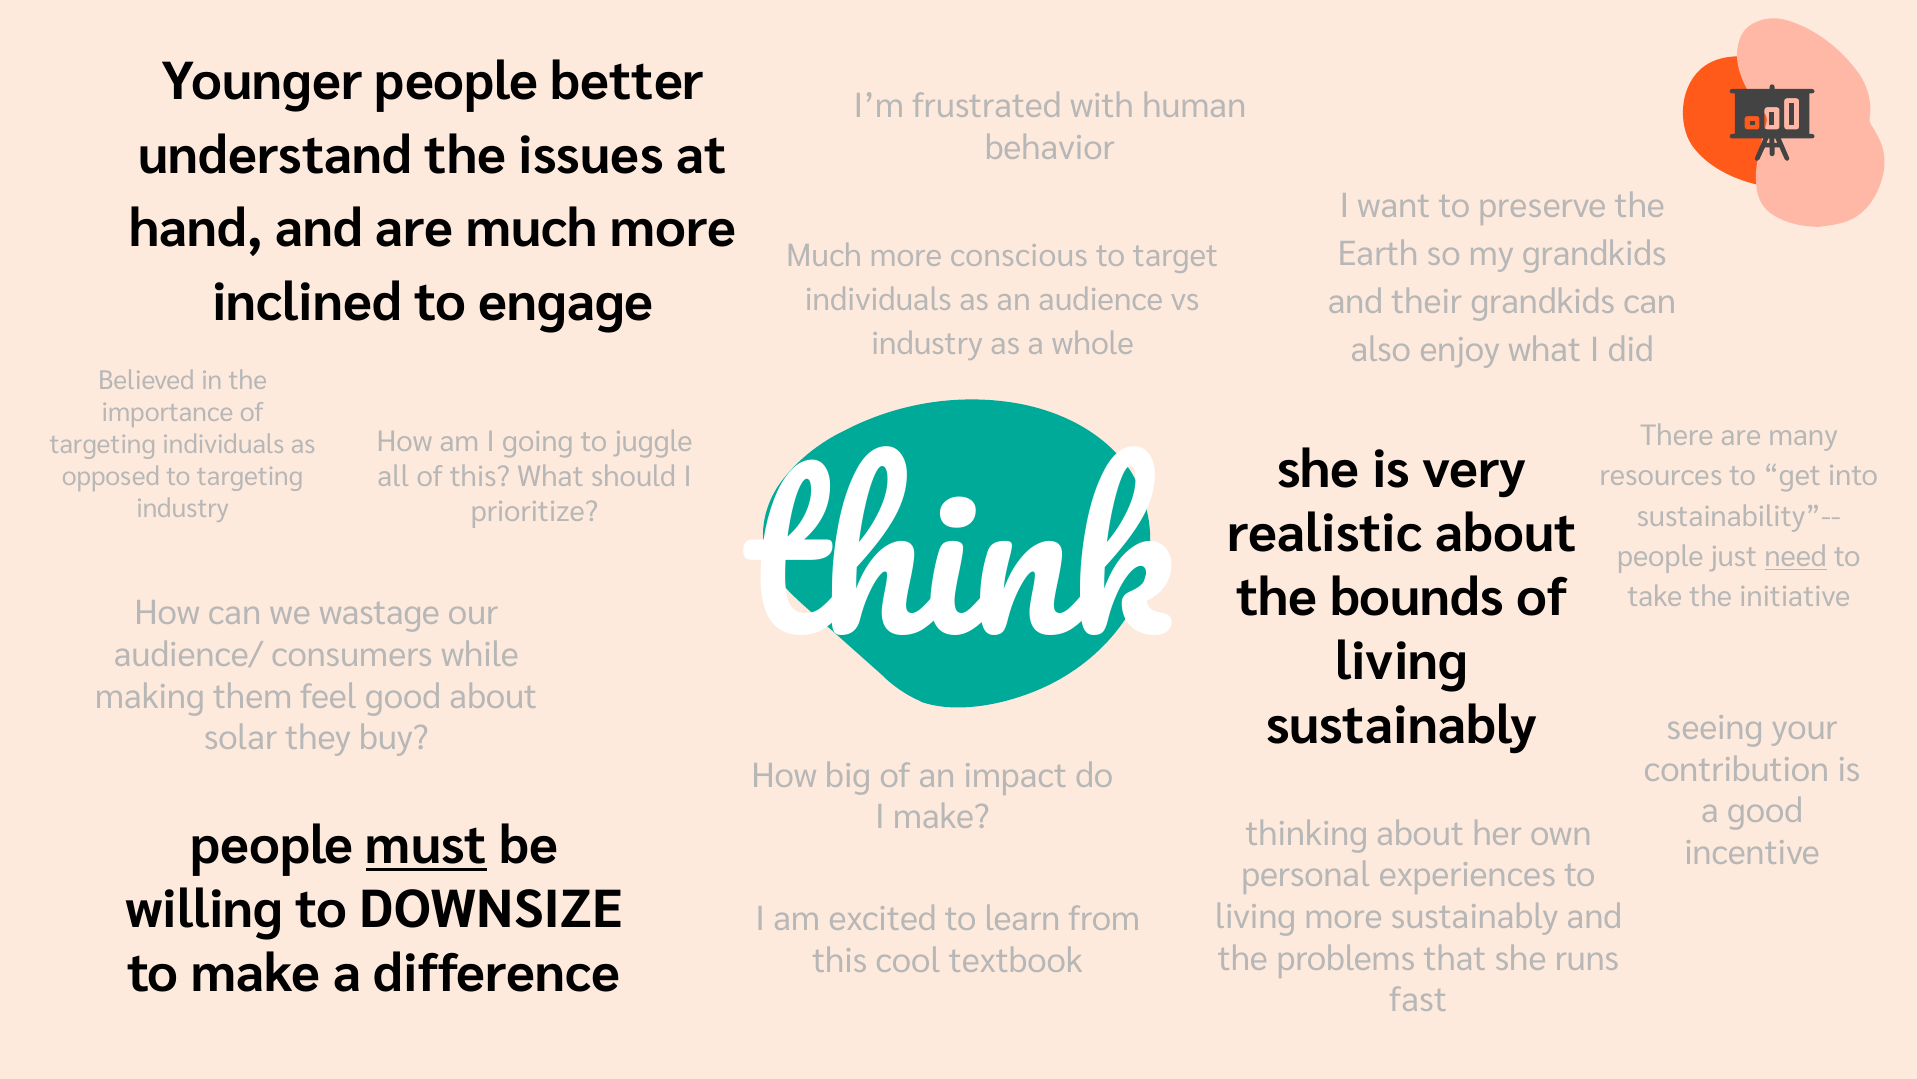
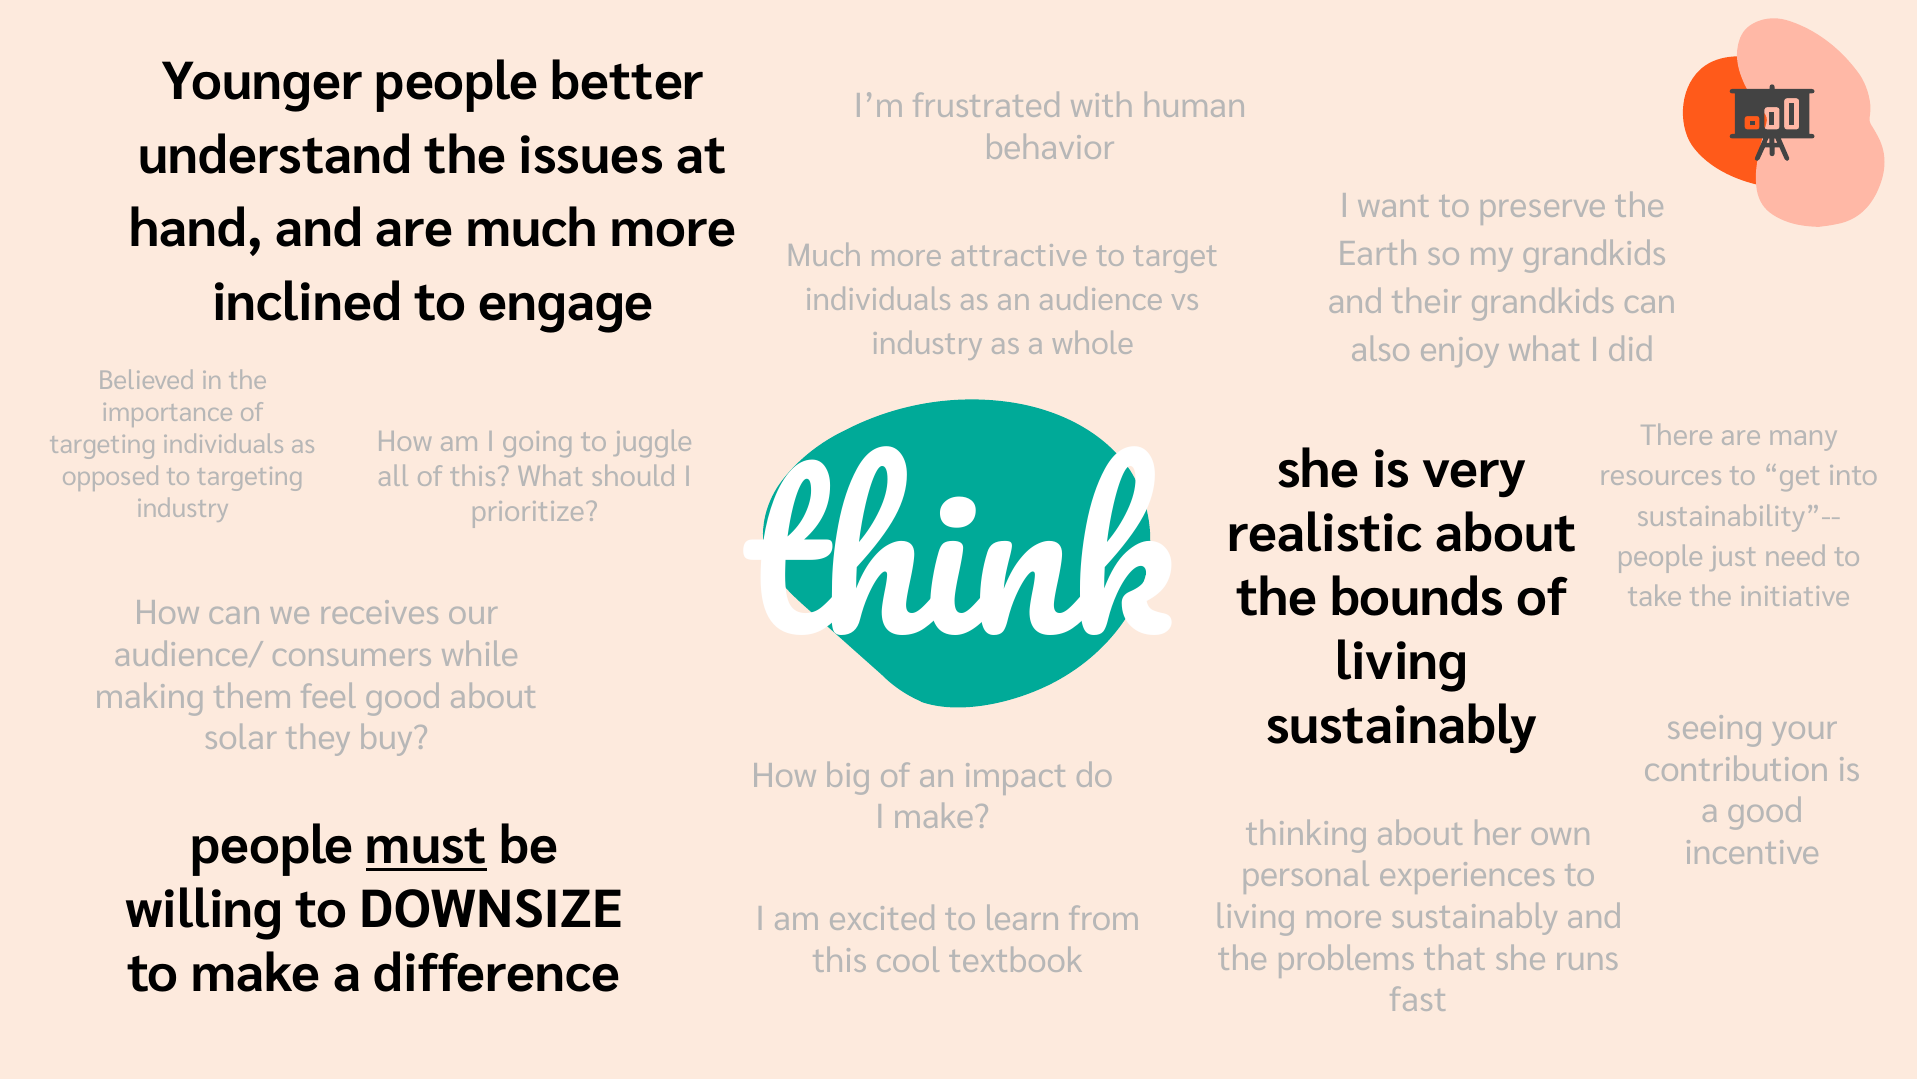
conscious: conscious -> attractive (1019, 256)
need underline: present -> none (1796, 557)
wastage: wastage -> receives (379, 613)
